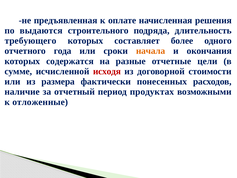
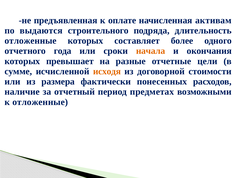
решения: решения -> активам (213, 20)
требующего: требующего -> отложенные (31, 41)
содержатся: содержатся -> превышает (70, 61)
исходя colour: red -> orange (107, 71)
продуктах: продуктах -> предметах (152, 92)
